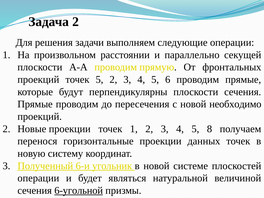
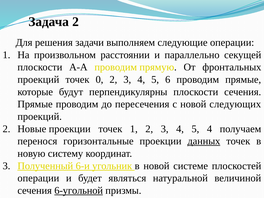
точек 5: 5 -> 0 (99, 80)
необходимо: необходимо -> следующих (235, 104)
5 8: 8 -> 4 (209, 129)
данных underline: none -> present (204, 141)
